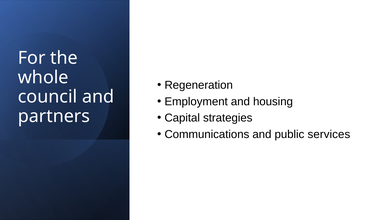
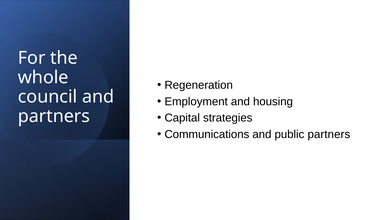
public services: services -> partners (329, 134)
